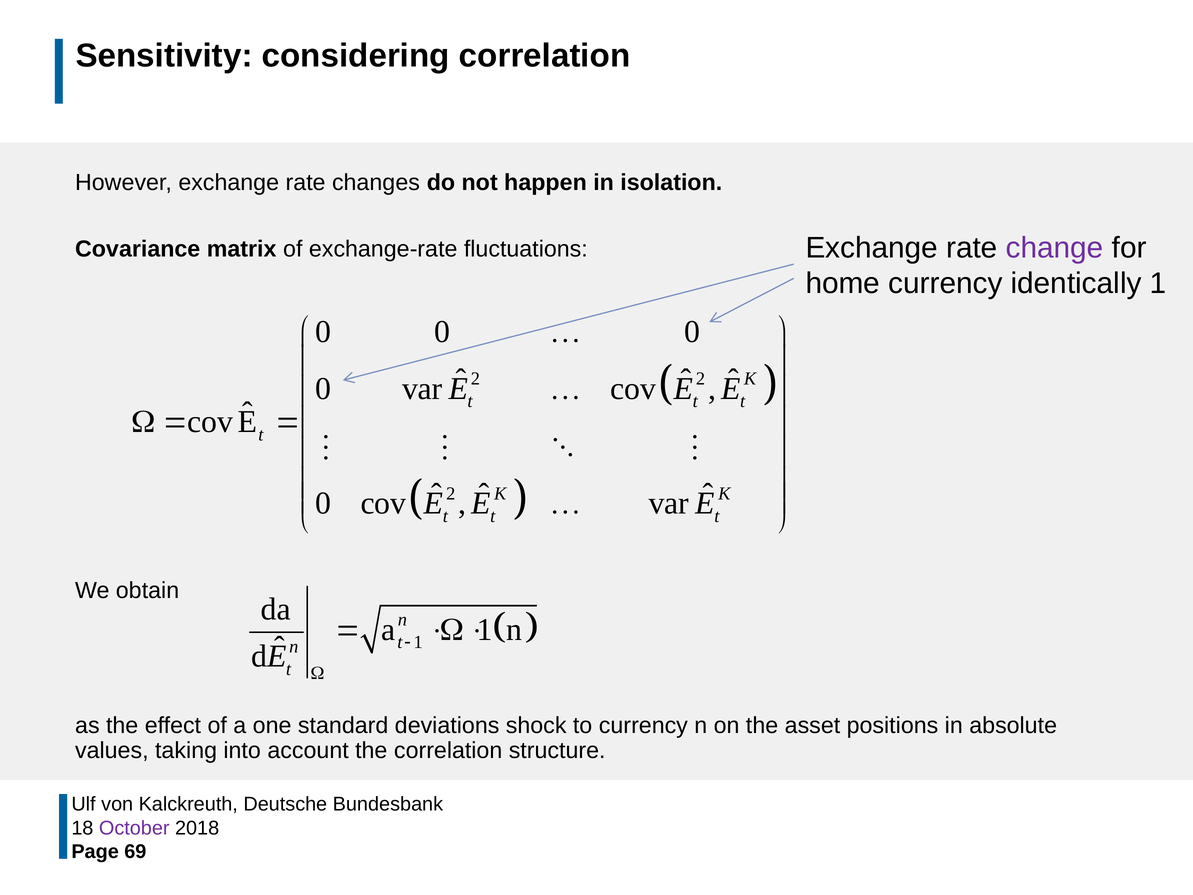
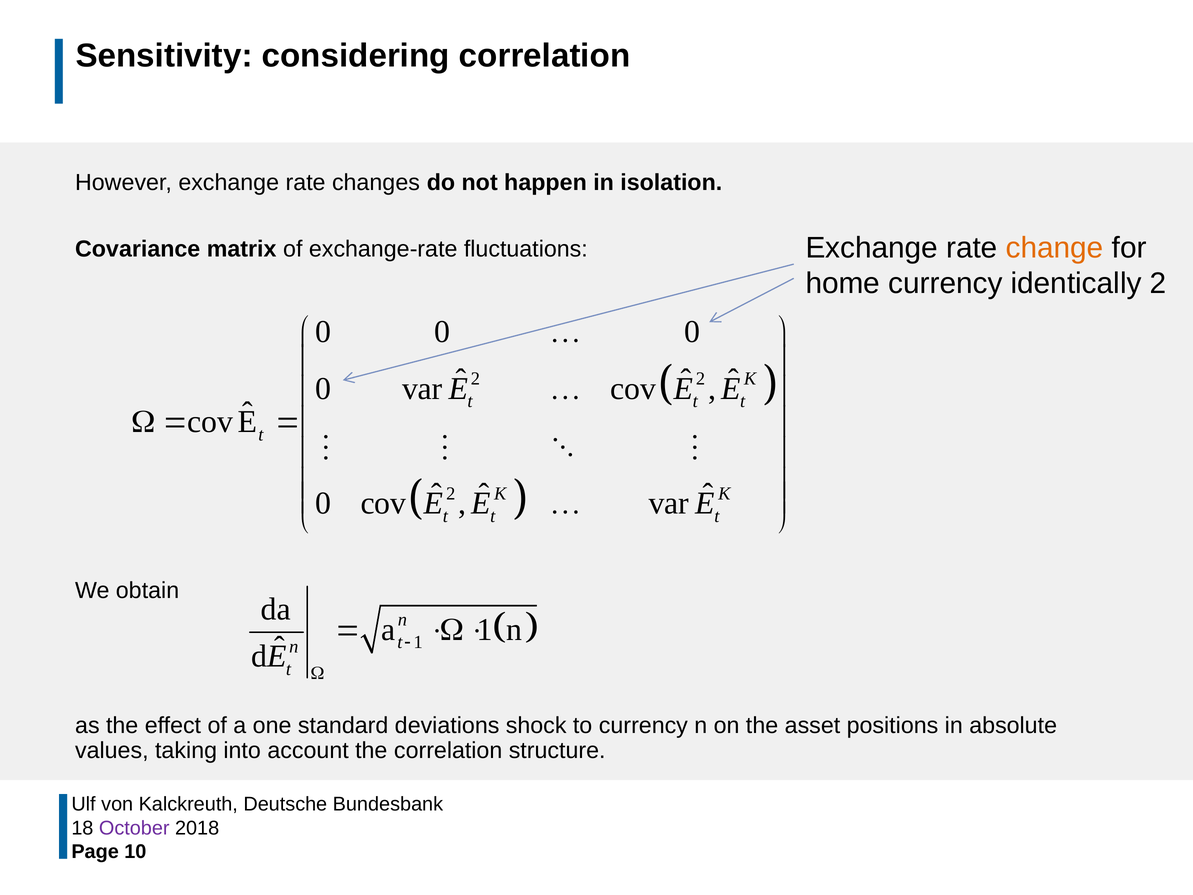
change colour: purple -> orange (1055, 248)
identically 1: 1 -> 2 (1158, 283)
69: 69 -> 10 (135, 851)
